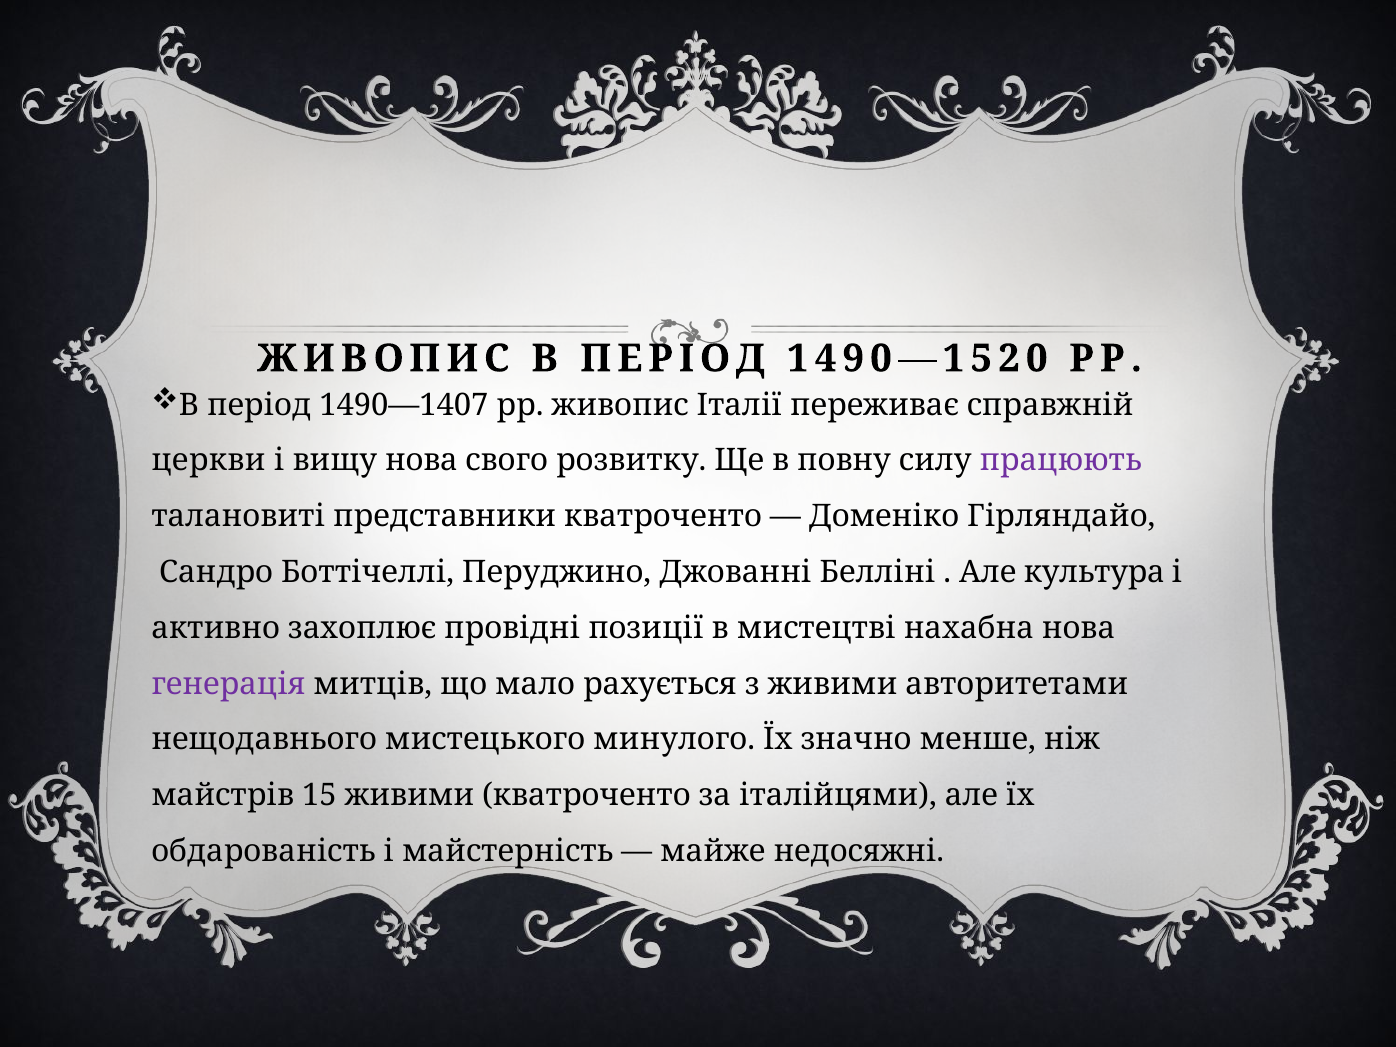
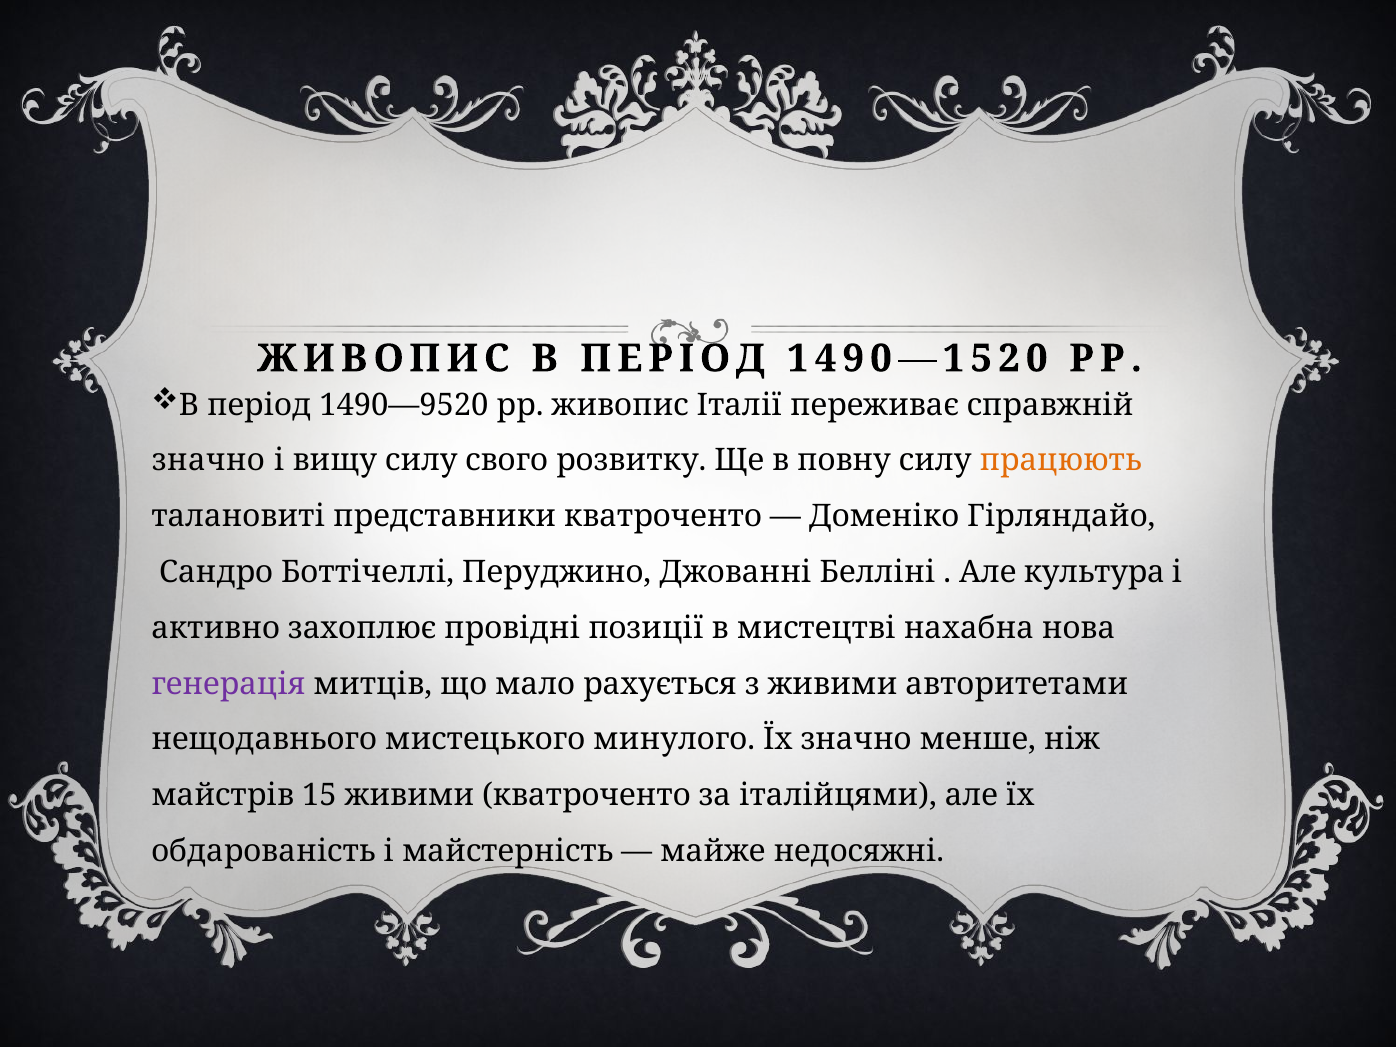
1490—1407: 1490—1407 -> 1490—9520 (404, 405)
церкви: церкви -> значно (208, 461)
вищу нова: нова -> силу (421, 461)
працюють colour: purple -> orange (1061, 461)
